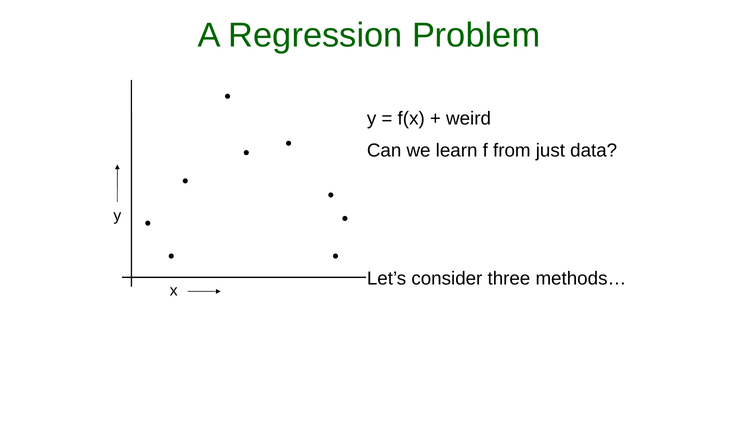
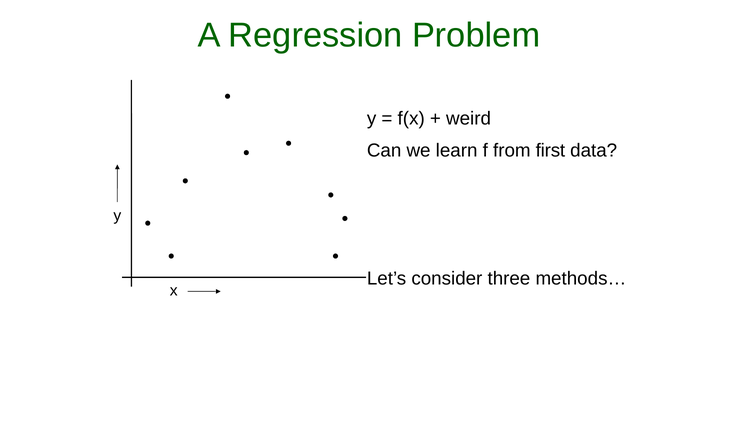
just: just -> first (550, 151)
